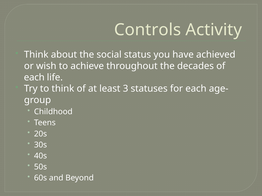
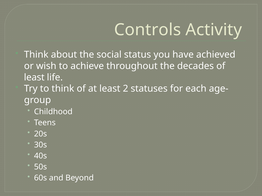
each: each -> least (34, 77)
3: 3 -> 2 (126, 89)
